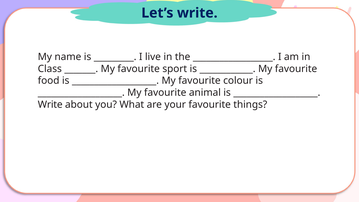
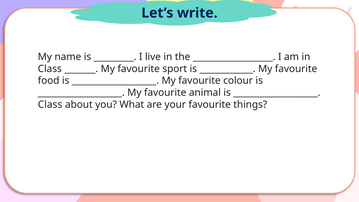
Write: Write -> Class (50, 105)
